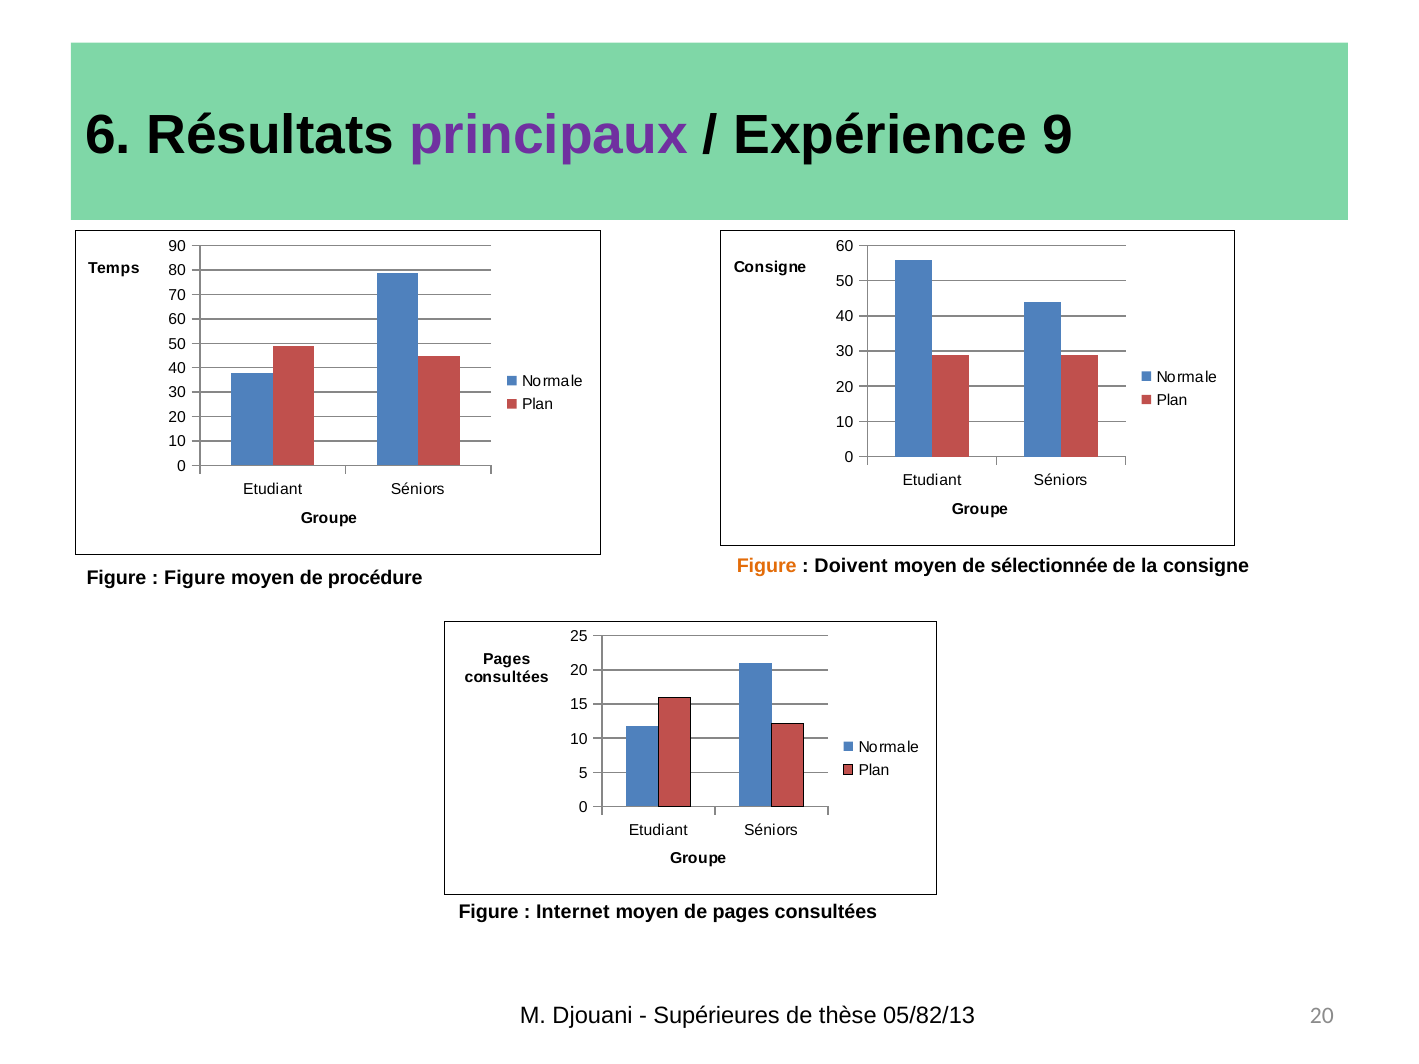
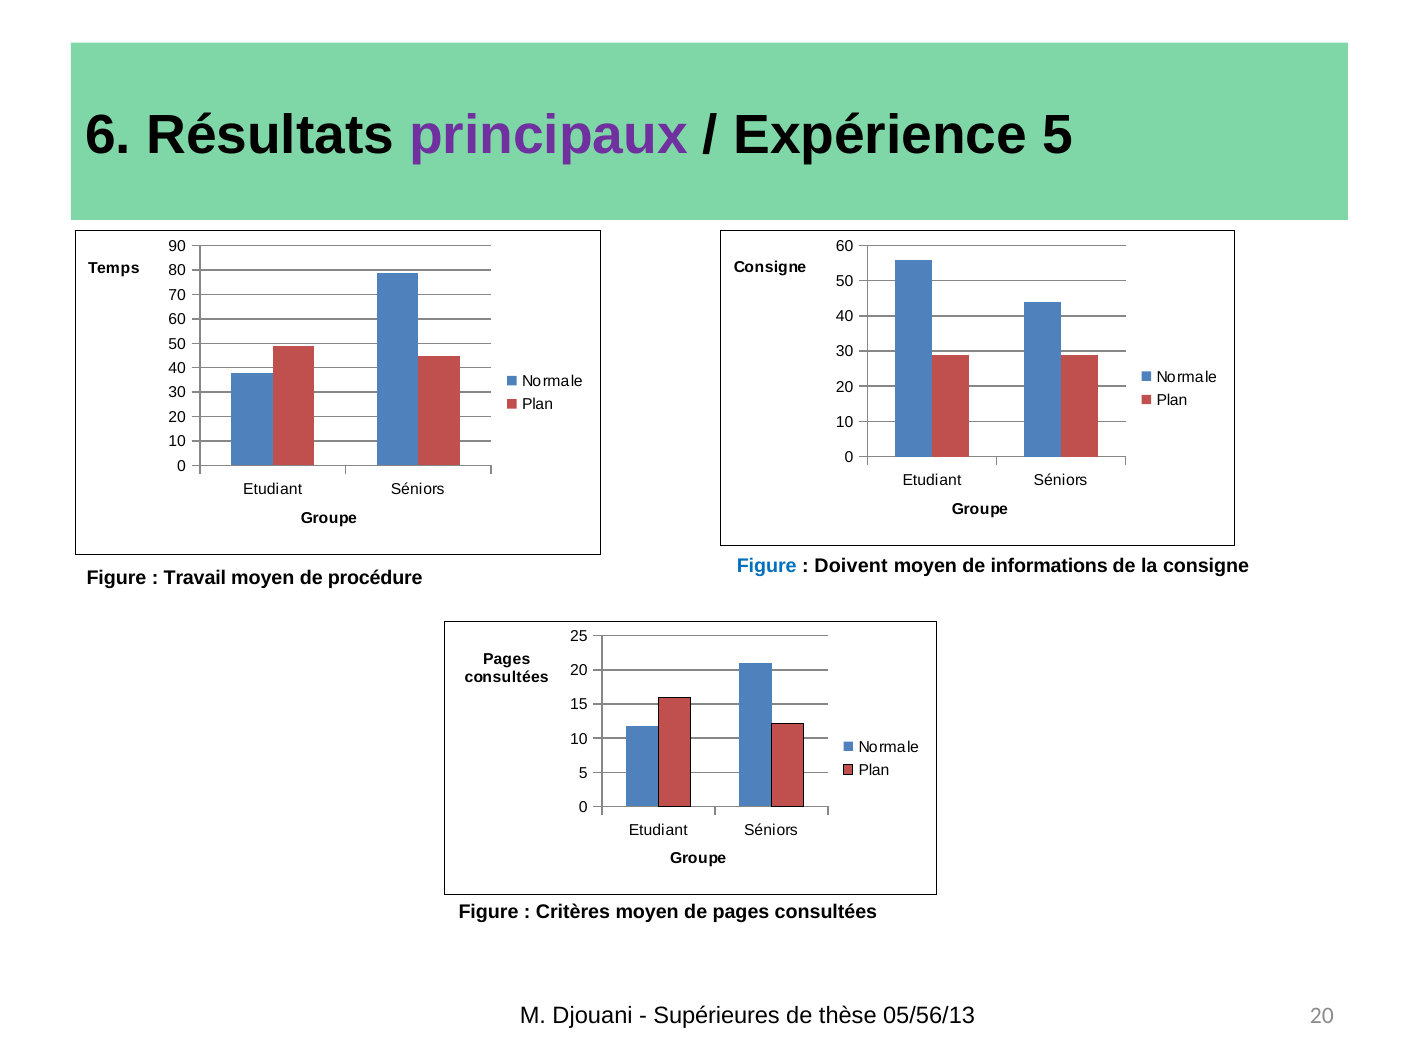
Expérience 9: 9 -> 5 (1058, 135)
Figure colour: orange -> blue (767, 566)
sélectionnée: sélectionnée -> informations (1049, 566)
Figure: Figure -> Travail (195, 578)
Internet: Internet -> Critères (573, 912)
05/82/13: 05/82/13 -> 05/56/13 (929, 1016)
